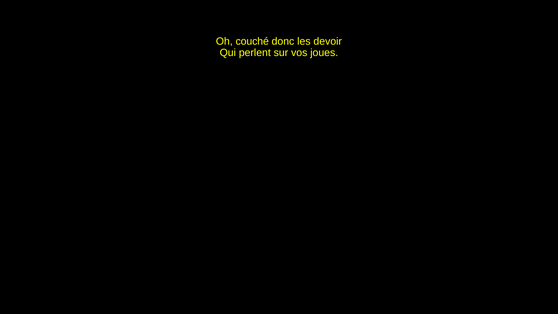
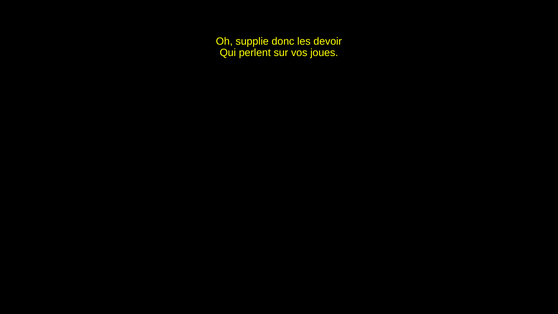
couché: couché -> supplie (252, 41)
